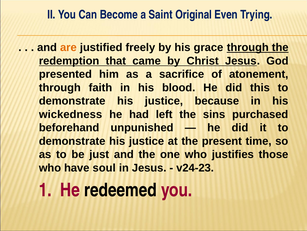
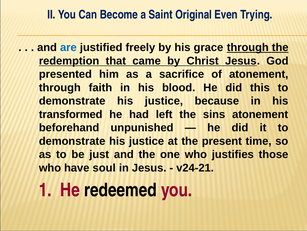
are colour: orange -> blue (68, 47)
wickedness: wickedness -> transformed (71, 114)
sins purchased: purchased -> atonement (260, 114)
v24-23: v24-23 -> v24-21 (195, 167)
